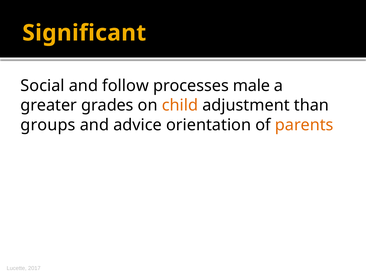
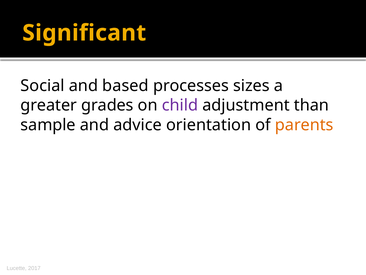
follow: follow -> based (125, 86)
male: male -> sizes (251, 86)
child colour: orange -> purple (180, 105)
groups: groups -> sample (48, 125)
